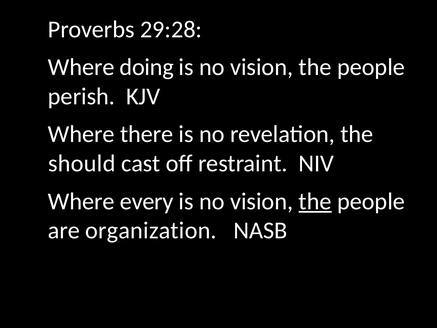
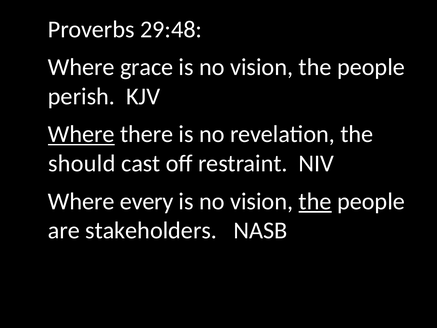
29:28: 29:28 -> 29:48 (171, 29)
doing: doing -> grace (147, 67)
Where underline: none -> present (81, 134)
organization: organization -> stakeholders (151, 230)
